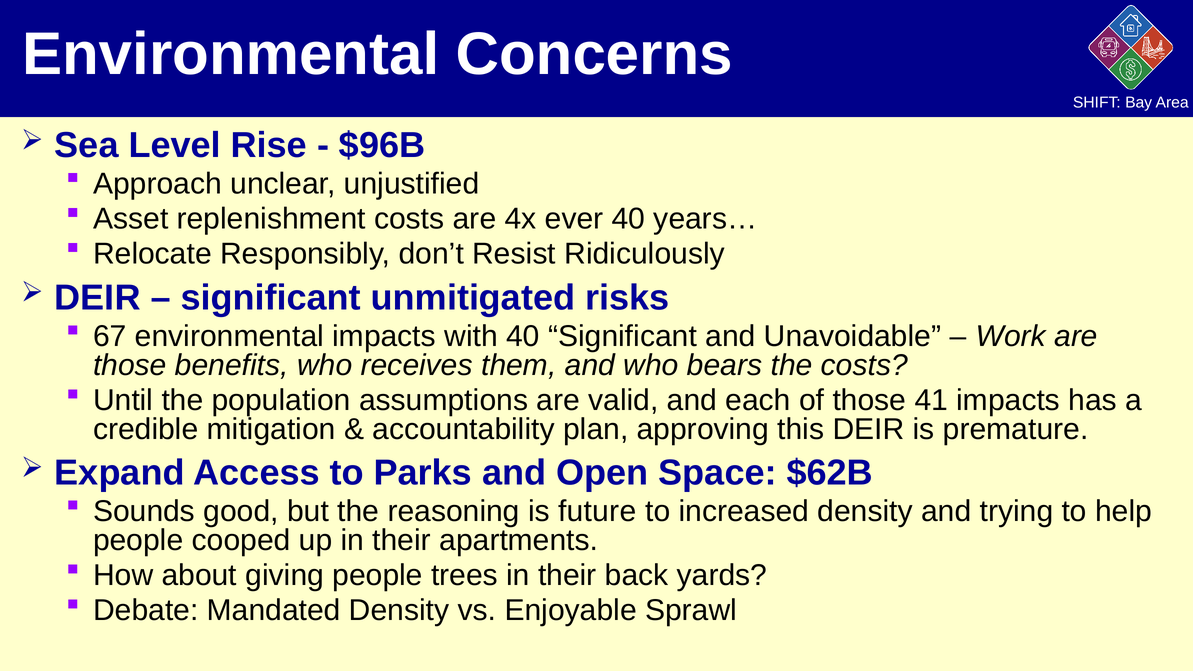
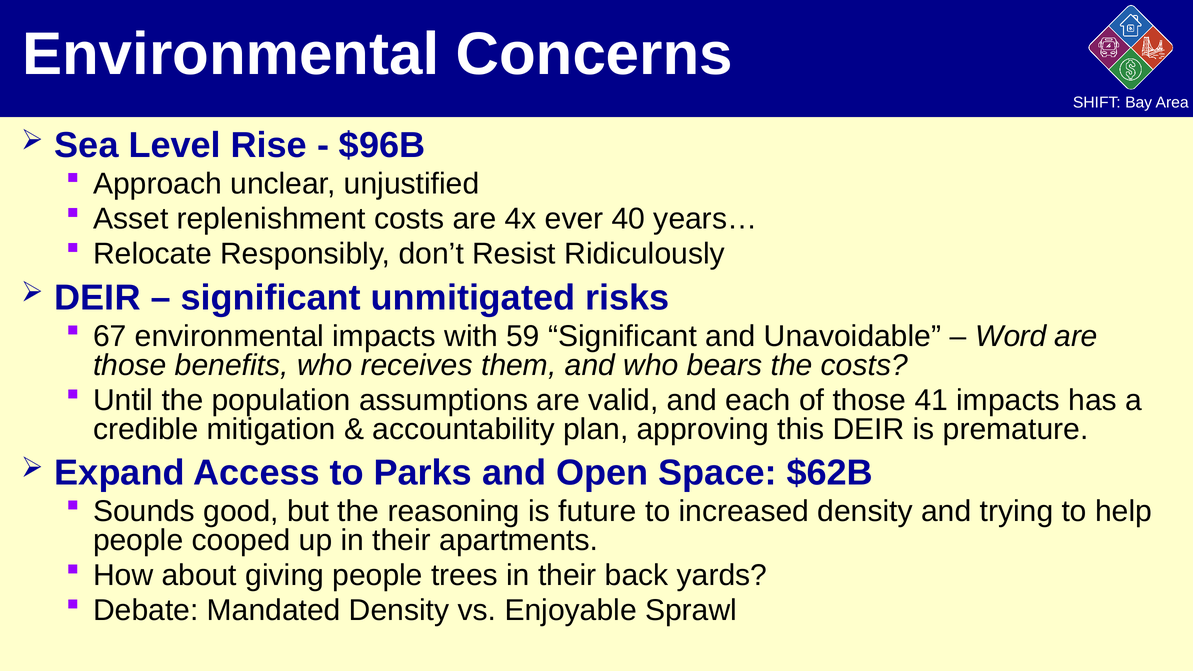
with 40: 40 -> 59 (523, 336)
Work: Work -> Word (1011, 336)
